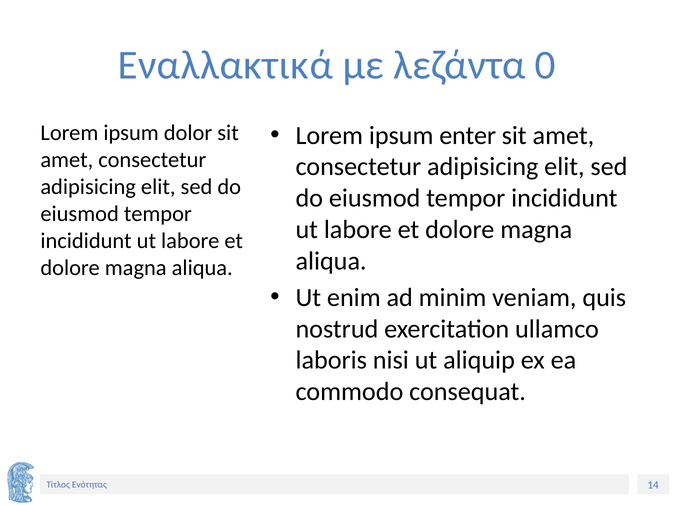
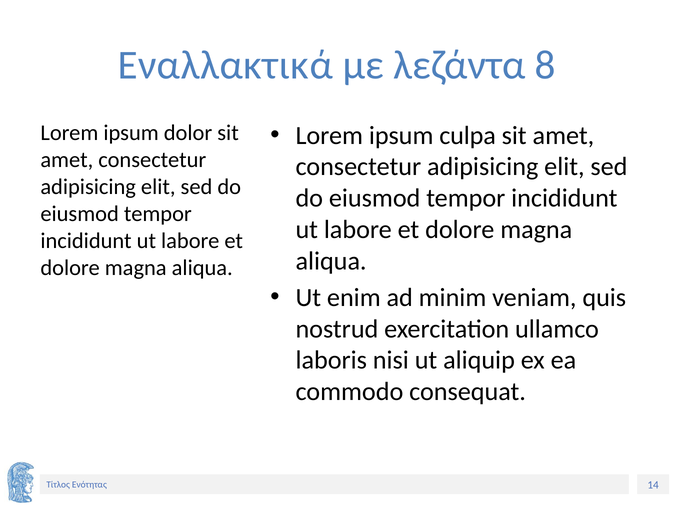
0: 0 -> 8 (545, 65)
enter: enter -> culpa (468, 136)
